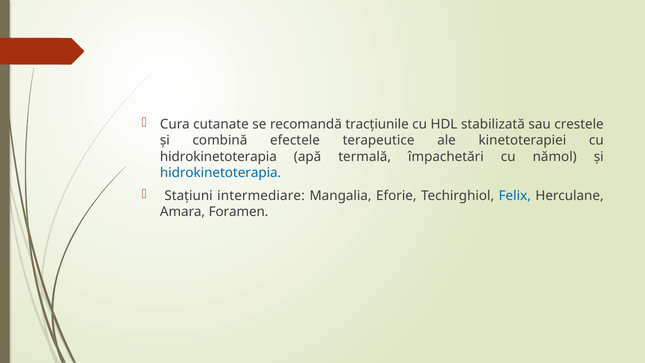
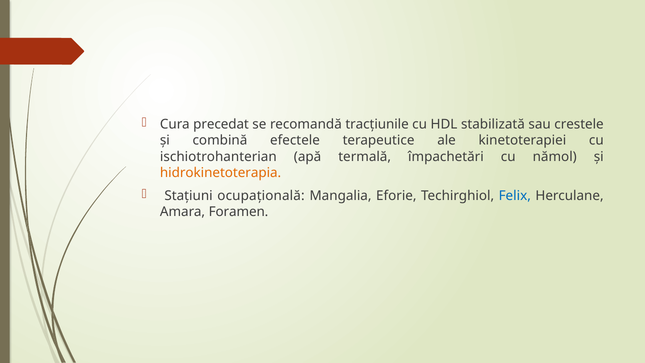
cutanate: cutanate -> precedat (221, 124)
hidrokinetoterapia: hidrokinetoterapia -> ischiotrohanterian (218, 157)
hidrokinetoterapia colour: blue -> orange (221, 173)
intermediare: intermediare -> ocupațională (261, 196)
